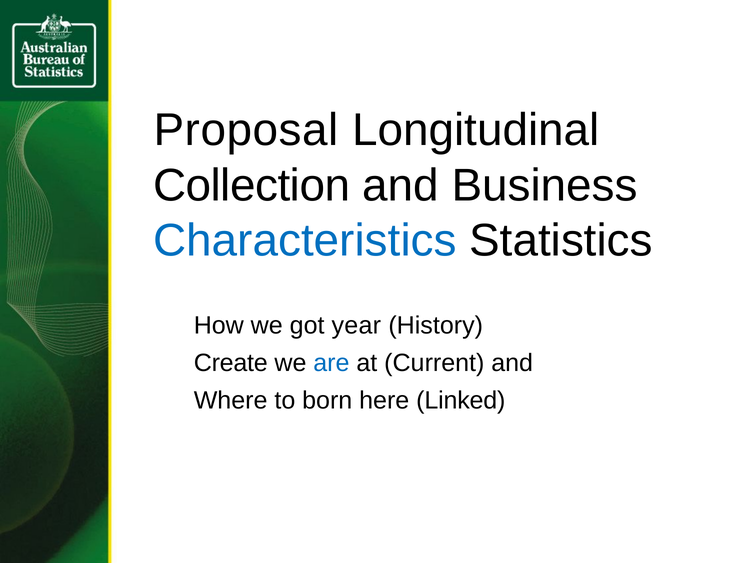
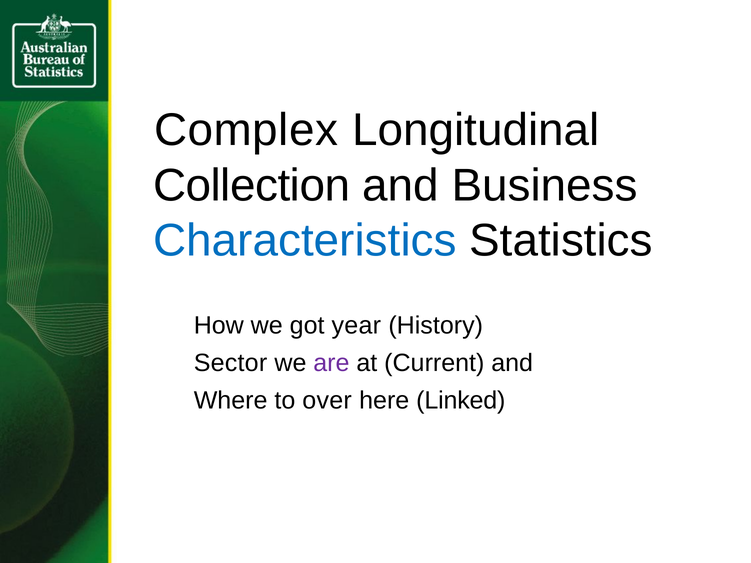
Proposal: Proposal -> Complex (246, 130)
Create: Create -> Sector (231, 363)
are colour: blue -> purple (331, 363)
born: born -> over (327, 401)
